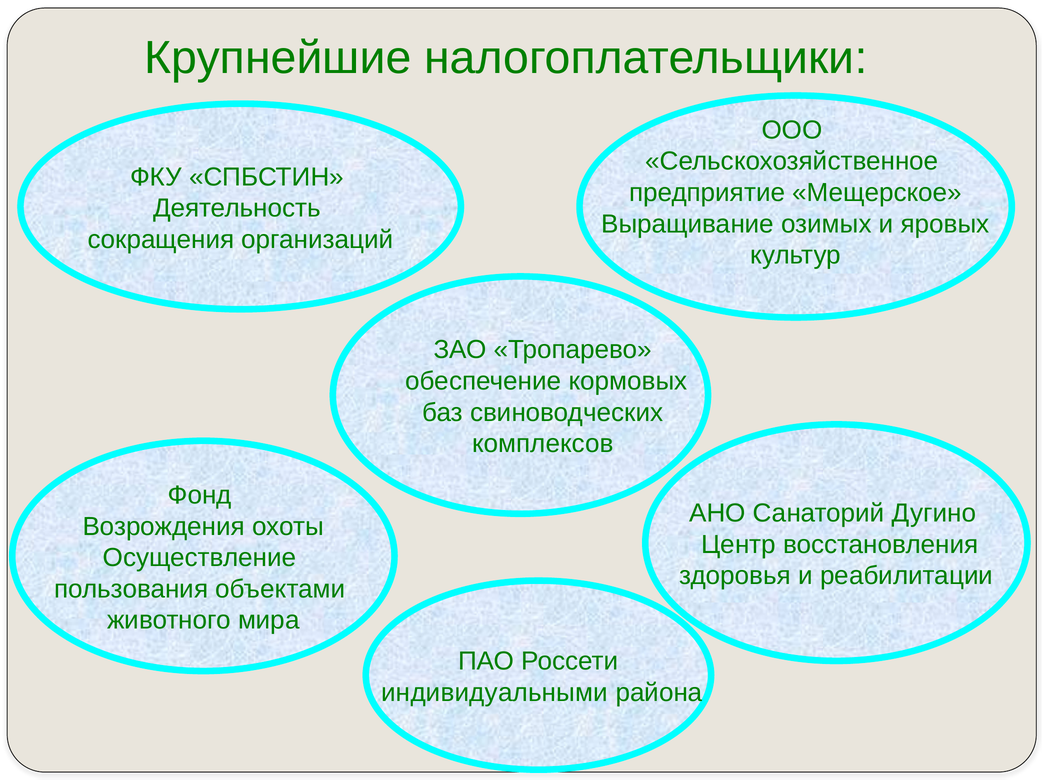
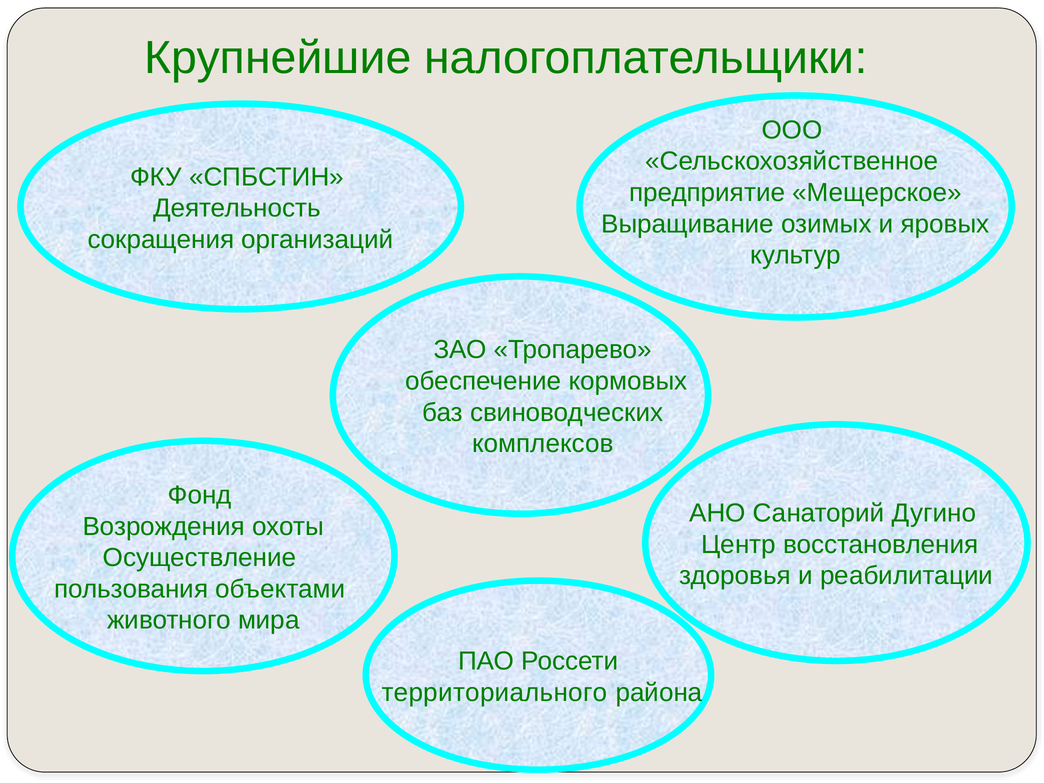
индивидуальными: индивидуальными -> территориального (495, 693)
